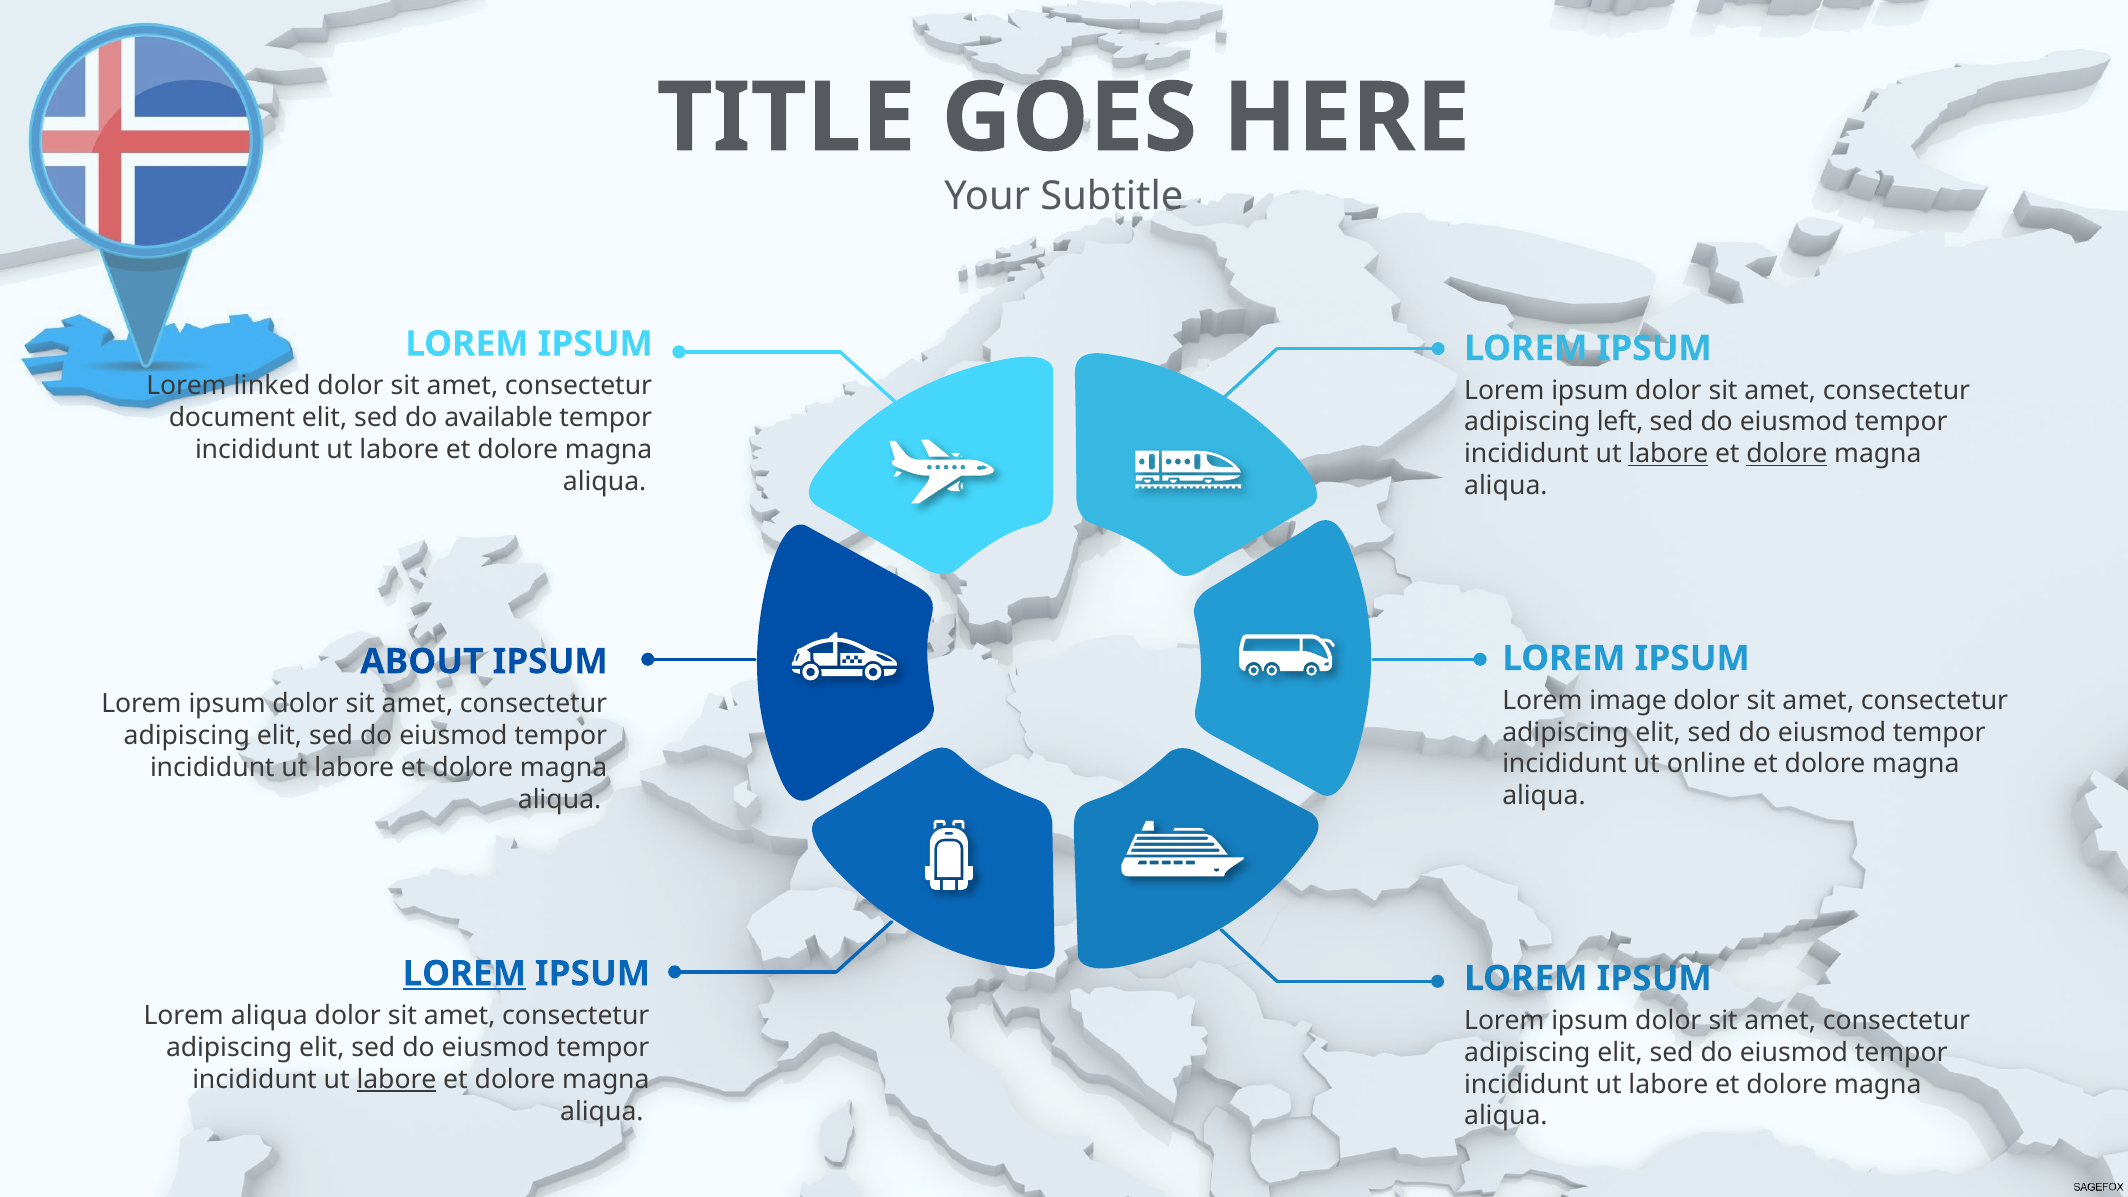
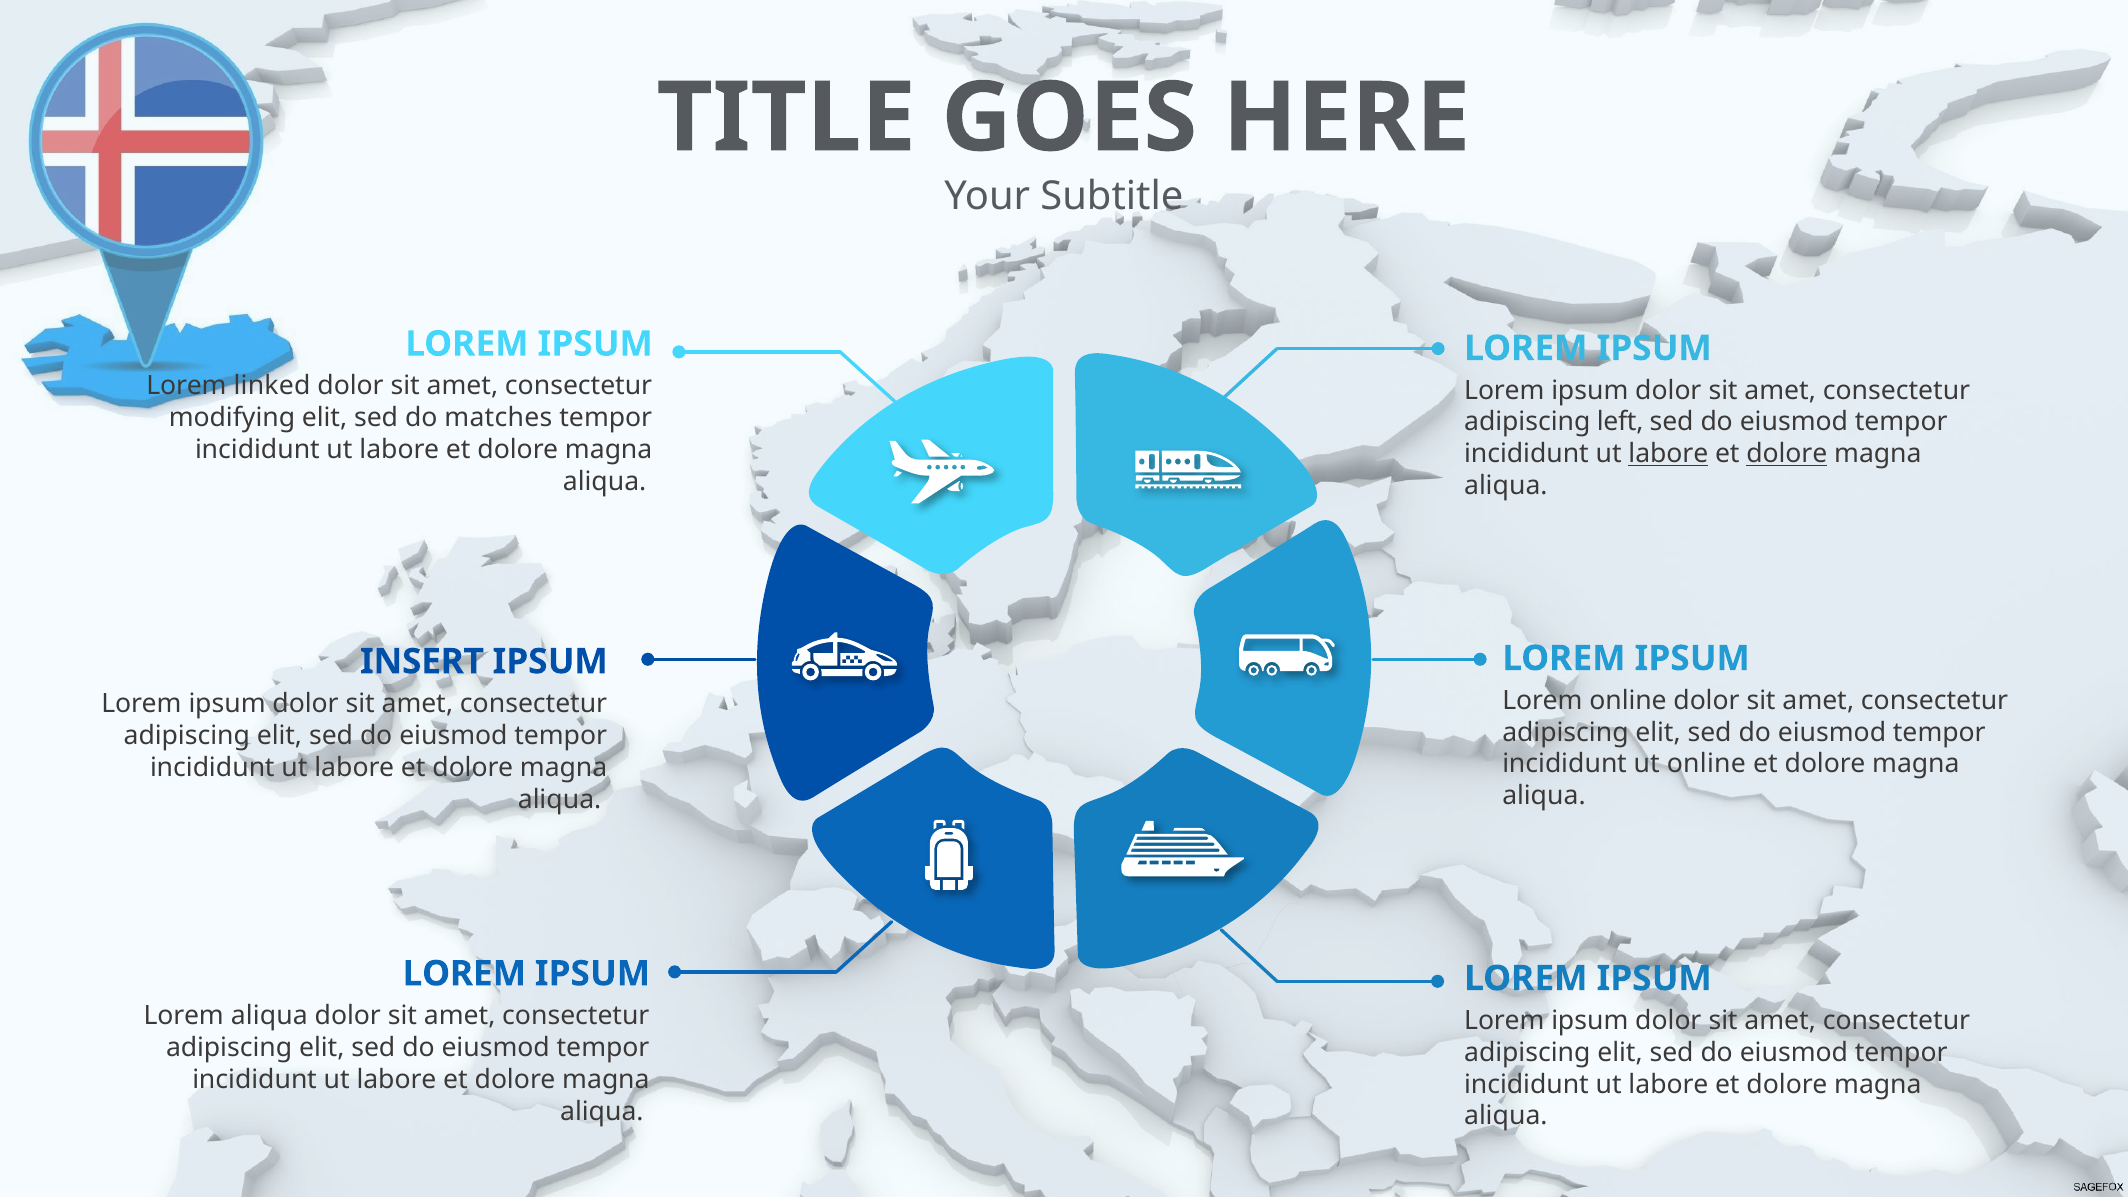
document: document -> modifying (232, 418)
available: available -> matches (498, 418)
ABOUT: ABOUT -> INSERT (422, 662)
Lorem image: image -> online (1628, 700)
LOREM underline: present -> none (464, 974)
labore underline: present -> none (397, 1079)
